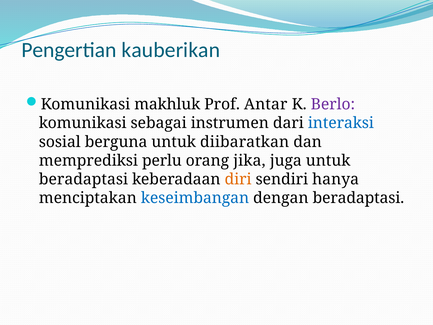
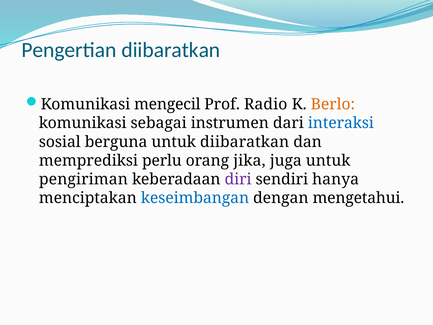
Pengertian kauberikan: kauberikan -> diibaratkan (171, 50)
makhluk: makhluk -> mengecil (167, 104)
Antar: Antar -> Radio (266, 104)
Berlo colour: purple -> orange (333, 104)
beradaptasi: beradaptasi -> pengiriman (83, 179)
diri colour: orange -> purple (238, 179)
dengan beradaptasi: beradaptasi -> mengetahui (358, 198)
